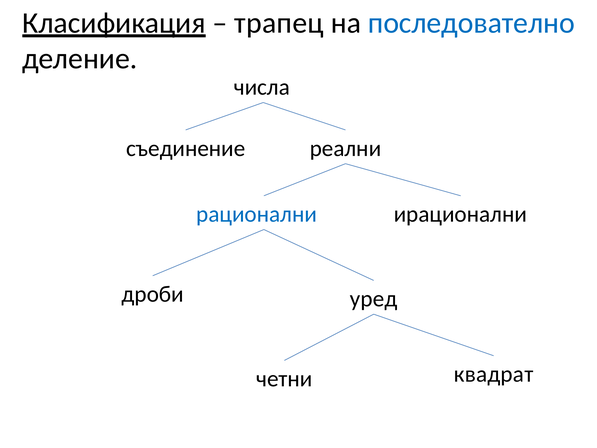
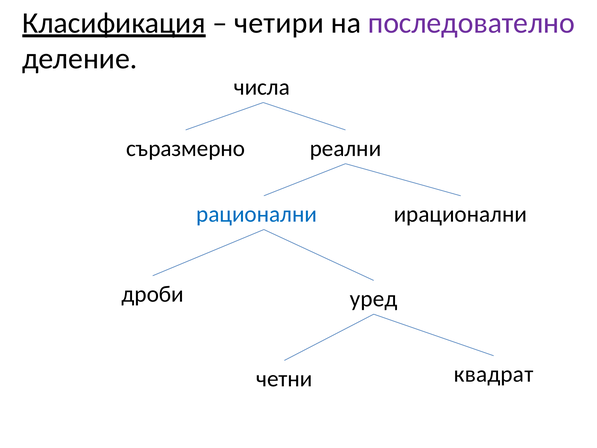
трапец: трапец -> четири (279, 23)
последователно colour: blue -> purple (471, 23)
съединение: съединение -> съразмерно (186, 148)
